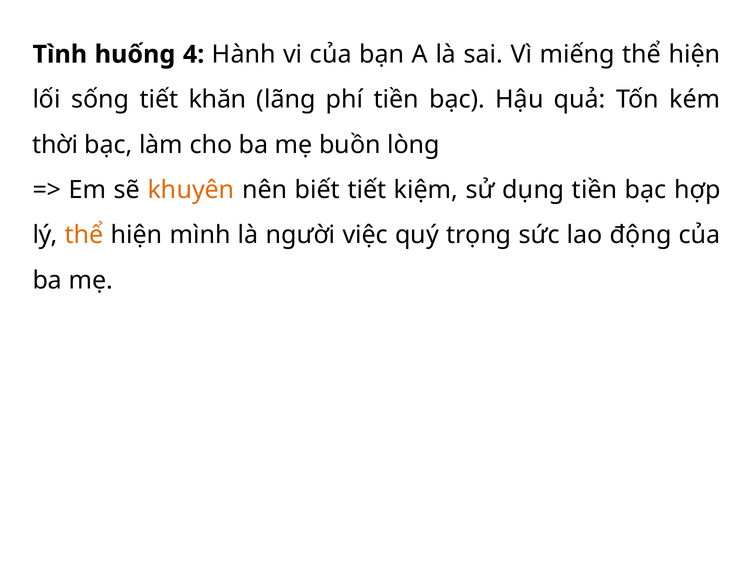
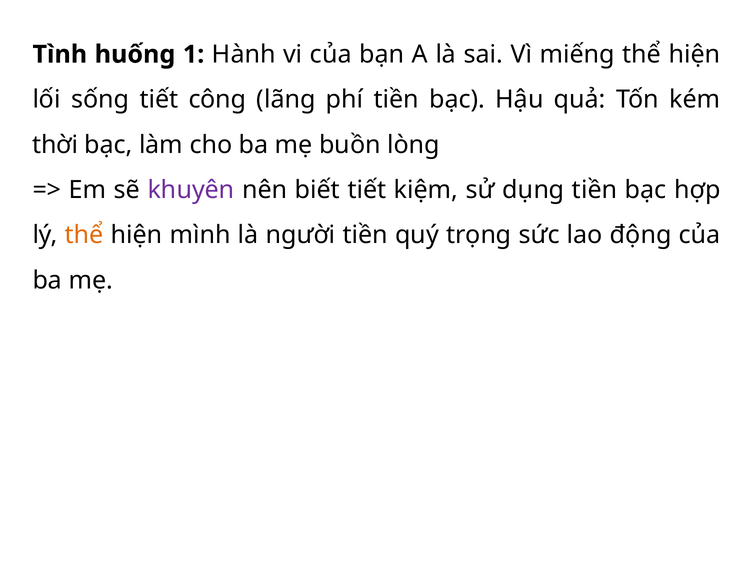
4: 4 -> 1 (194, 54)
khăn: khăn -> công (217, 100)
khuyên colour: orange -> purple (191, 190)
người việc: việc -> tiền (365, 235)
